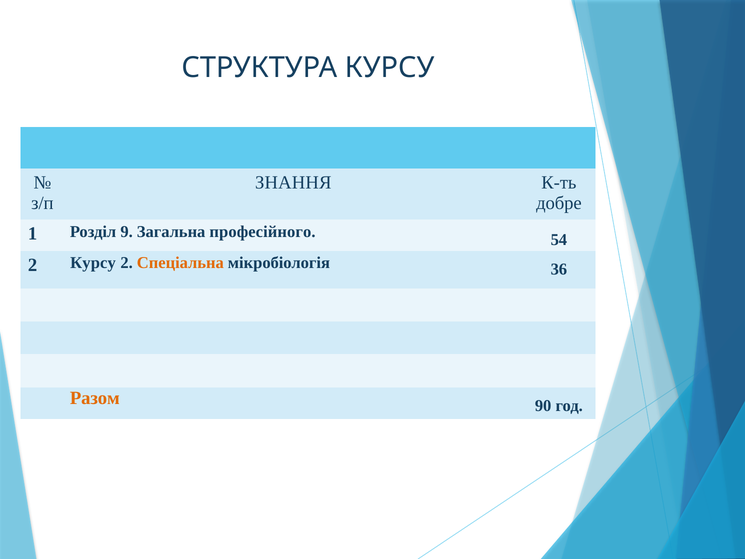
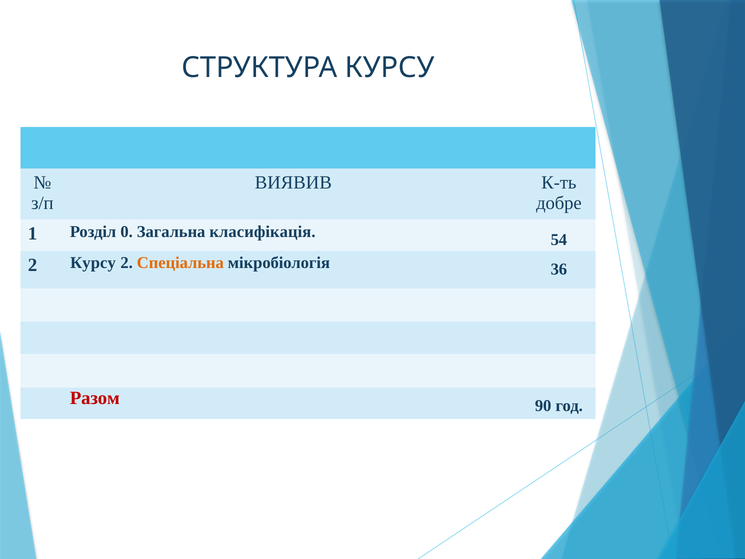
ЗНАННЯ: ЗНАННЯ -> ВИЯВИВ (293, 182)
9: 9 -> 0 (127, 232)
професійного: професійного -> класифікація (263, 232)
Разом colour: orange -> red (95, 398)
